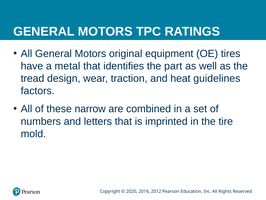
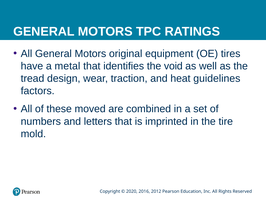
part: part -> void (173, 66)
narrow: narrow -> moved (90, 109)
